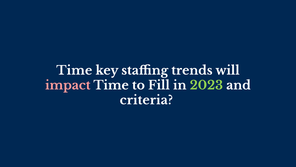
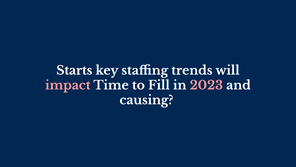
Time: Time -> Starts (74, 70)
2023 colour: light green -> pink (206, 85)
criteria: criteria -> causing (146, 100)
